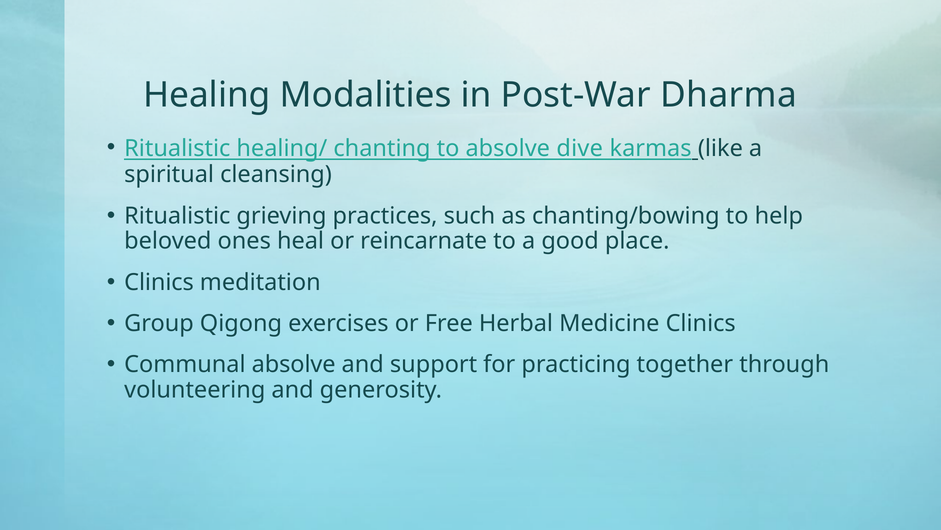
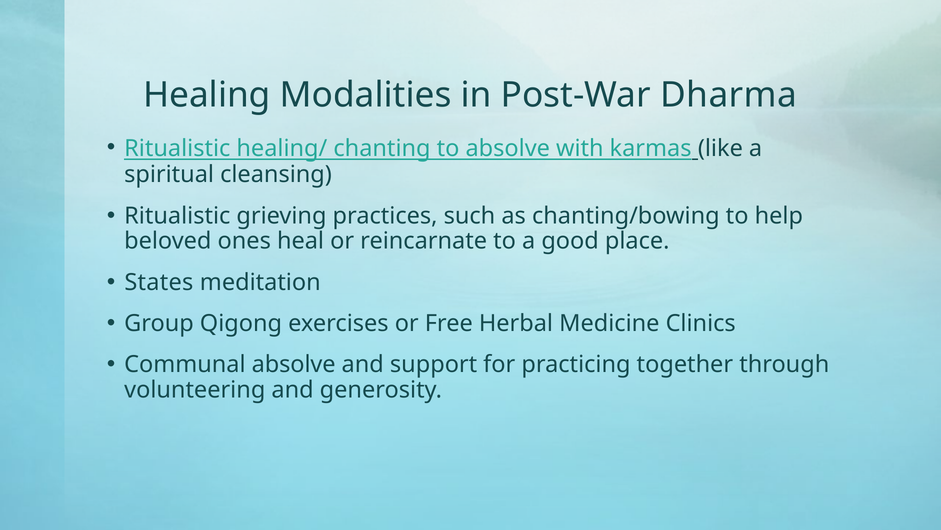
dive: dive -> with (580, 148)
Clinics: Clinics -> States (159, 282)
